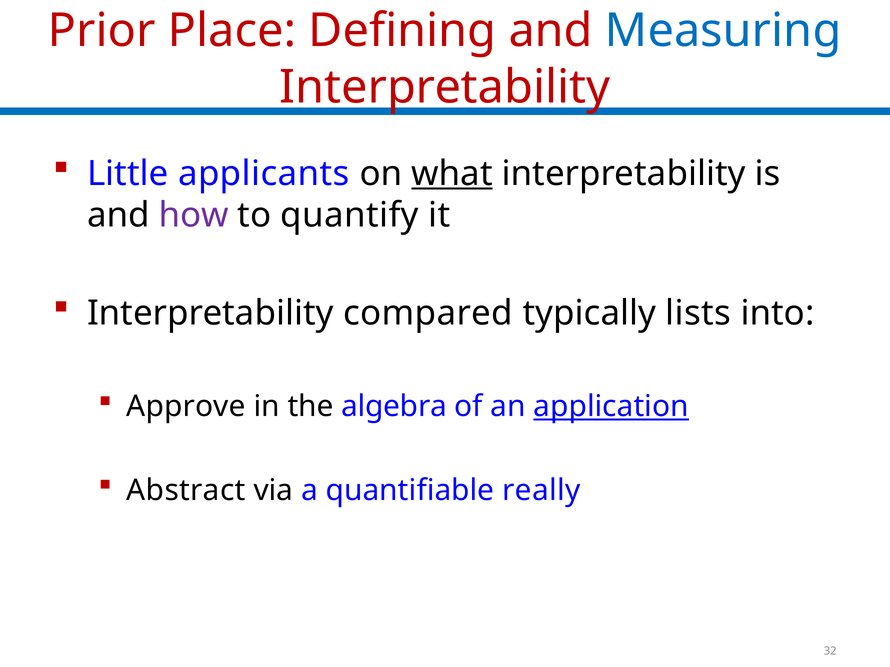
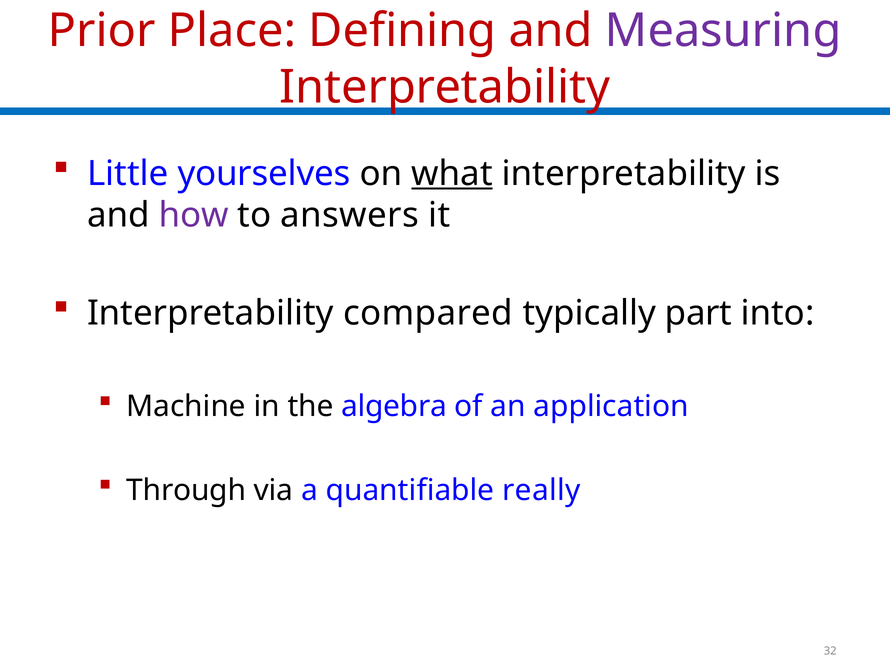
Measuring colour: blue -> purple (723, 31)
applicants: applicants -> yourselves (264, 174)
quantify: quantify -> answers (350, 216)
lists: lists -> part (699, 313)
Approve: Approve -> Machine (186, 407)
application underline: present -> none (611, 407)
Abstract: Abstract -> Through (186, 491)
